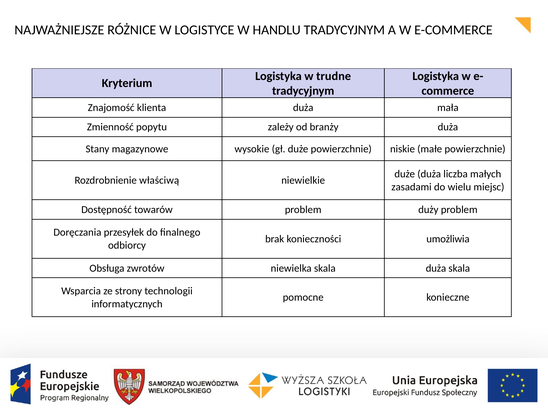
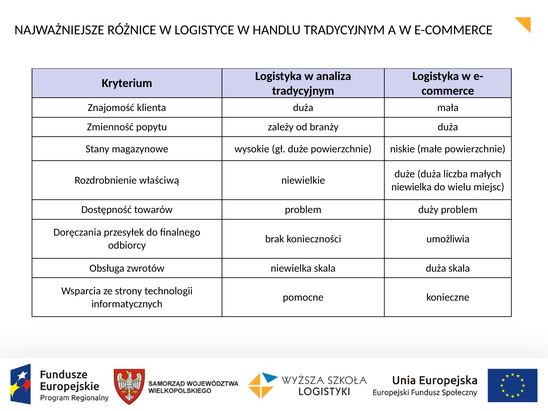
trudne: trudne -> analiza (334, 76)
zasadami: zasadami -> niewielka (412, 187)
